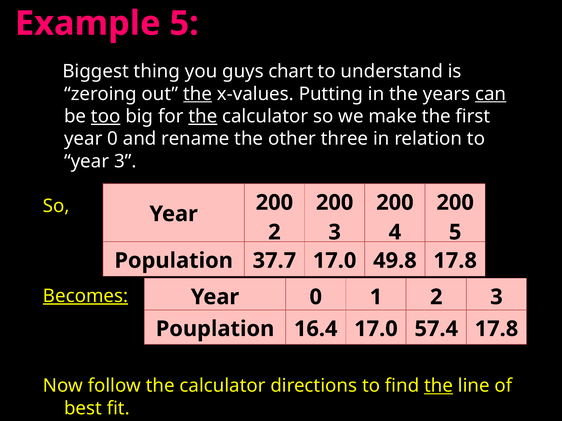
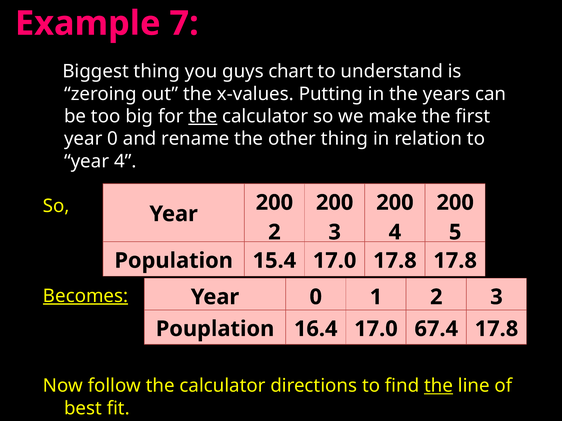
Example 5: 5 -> 7 (184, 23)
the underline: present -> none (198, 94)
can underline: present -> none (491, 94)
too underline: present -> none (106, 116)
other three: three -> thing (344, 139)
year 3: 3 -> 4 (125, 161)
37.7: 37.7 -> 15.4 (274, 261)
17.0 49.8: 49.8 -> 17.8 (395, 261)
57.4: 57.4 -> 67.4 (436, 329)
